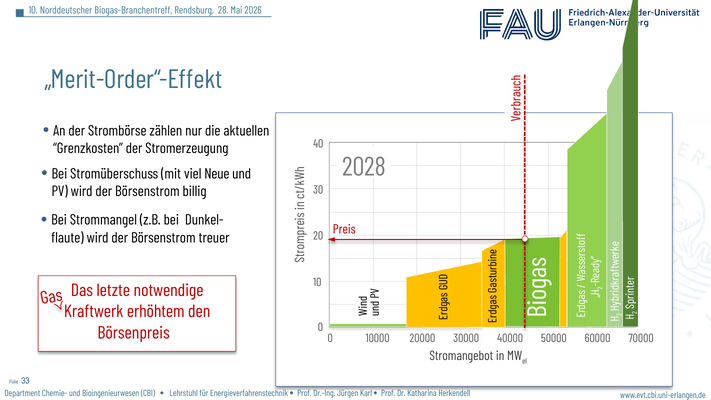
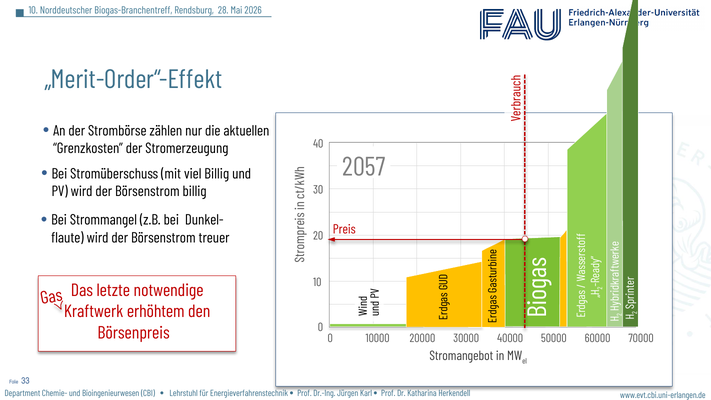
2028: 2028 -> 2057 (364, 167)
viel Neue: Neue -> Billig (217, 174)
